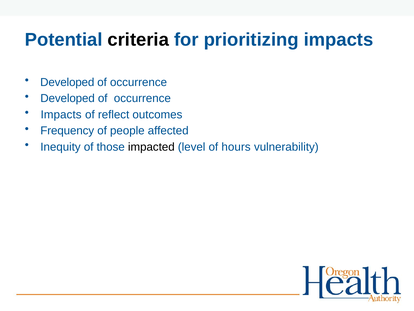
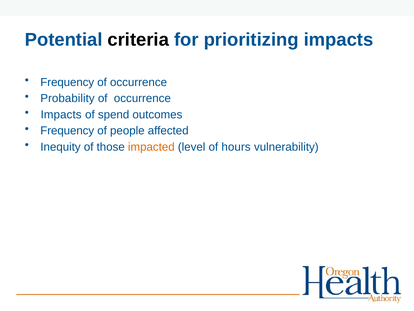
Developed: Developed -> Frequency (67, 82)
Developed: Developed -> Probability (68, 98)
reflect: reflect -> spend (114, 114)
impacted colour: black -> orange (151, 147)
